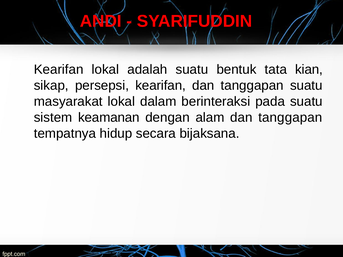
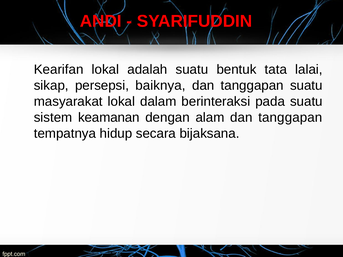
kian: kian -> lalai (309, 70)
persepsi kearifan: kearifan -> baiknya (161, 86)
